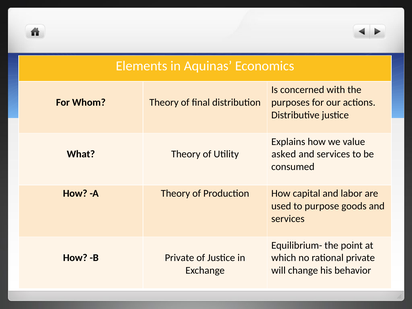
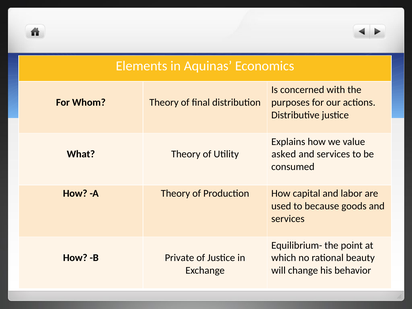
purpose: purpose -> because (322, 206)
rational private: private -> beauty (360, 258)
